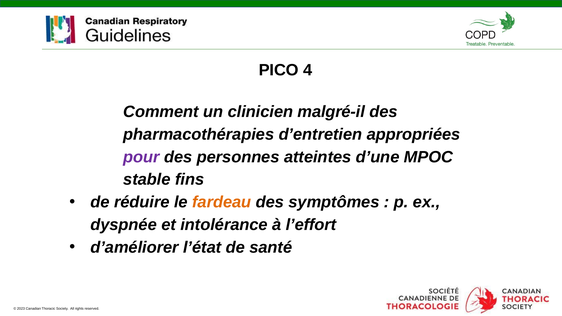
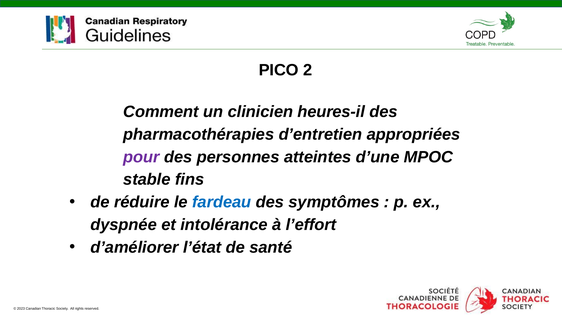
4: 4 -> 2 (308, 70)
malgré-il: malgré-il -> heures-il (331, 112)
fardeau colour: orange -> blue (222, 202)
